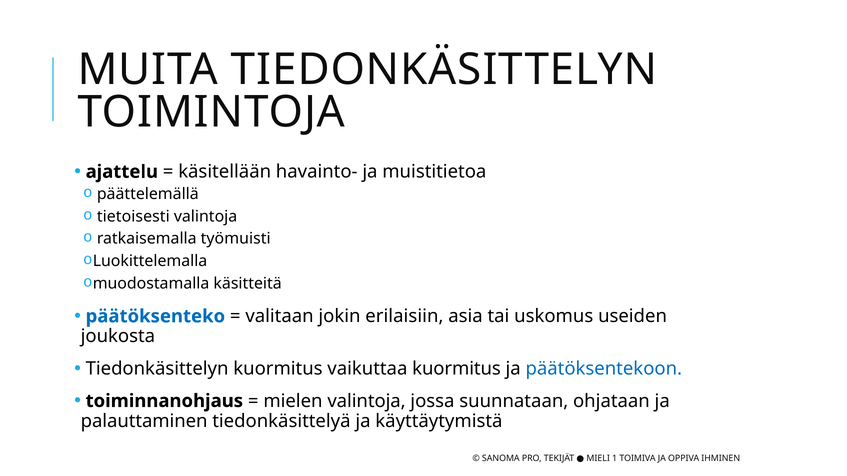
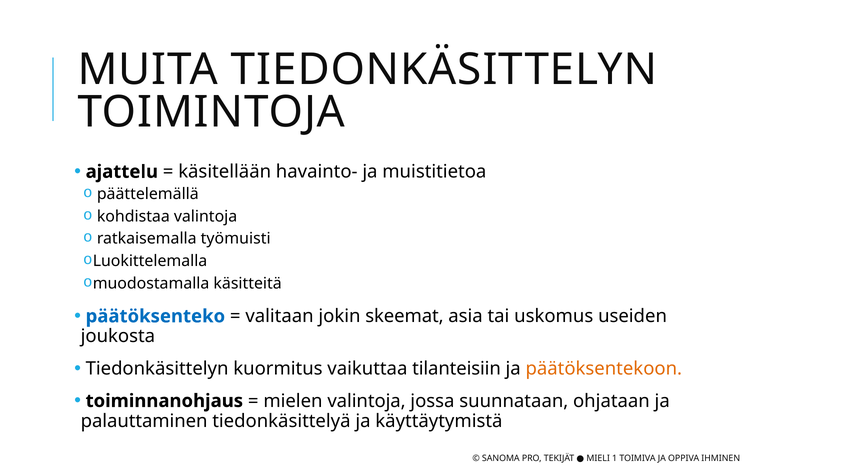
tietoisesti: tietoisesti -> kohdistaa (133, 216)
erilaisiin: erilaisiin -> skeemat (404, 317)
vaikuttaa kuormitus: kuormitus -> tilanteisiin (457, 369)
päätöksentekoon colour: blue -> orange (604, 369)
